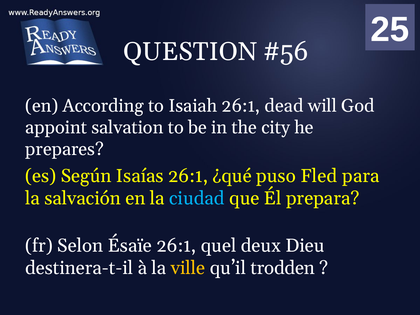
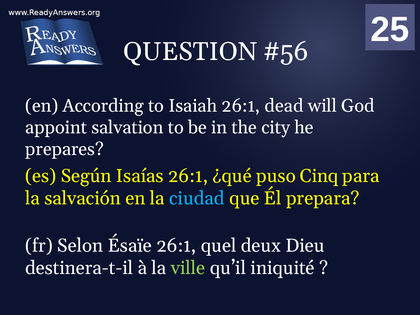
Fled: Fled -> Cinq (319, 176)
ville colour: yellow -> light green (188, 268)
trodden: trodden -> iniquité (283, 268)
